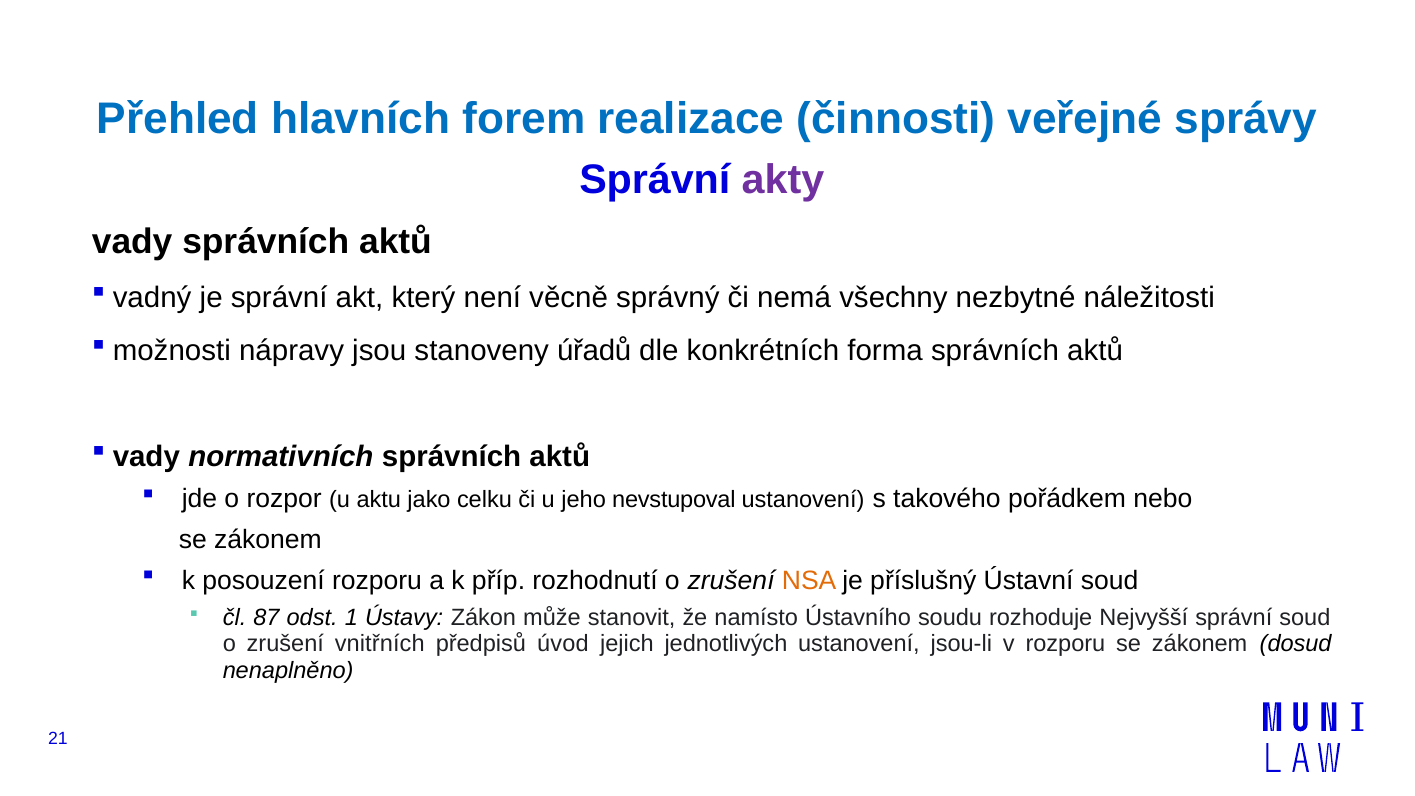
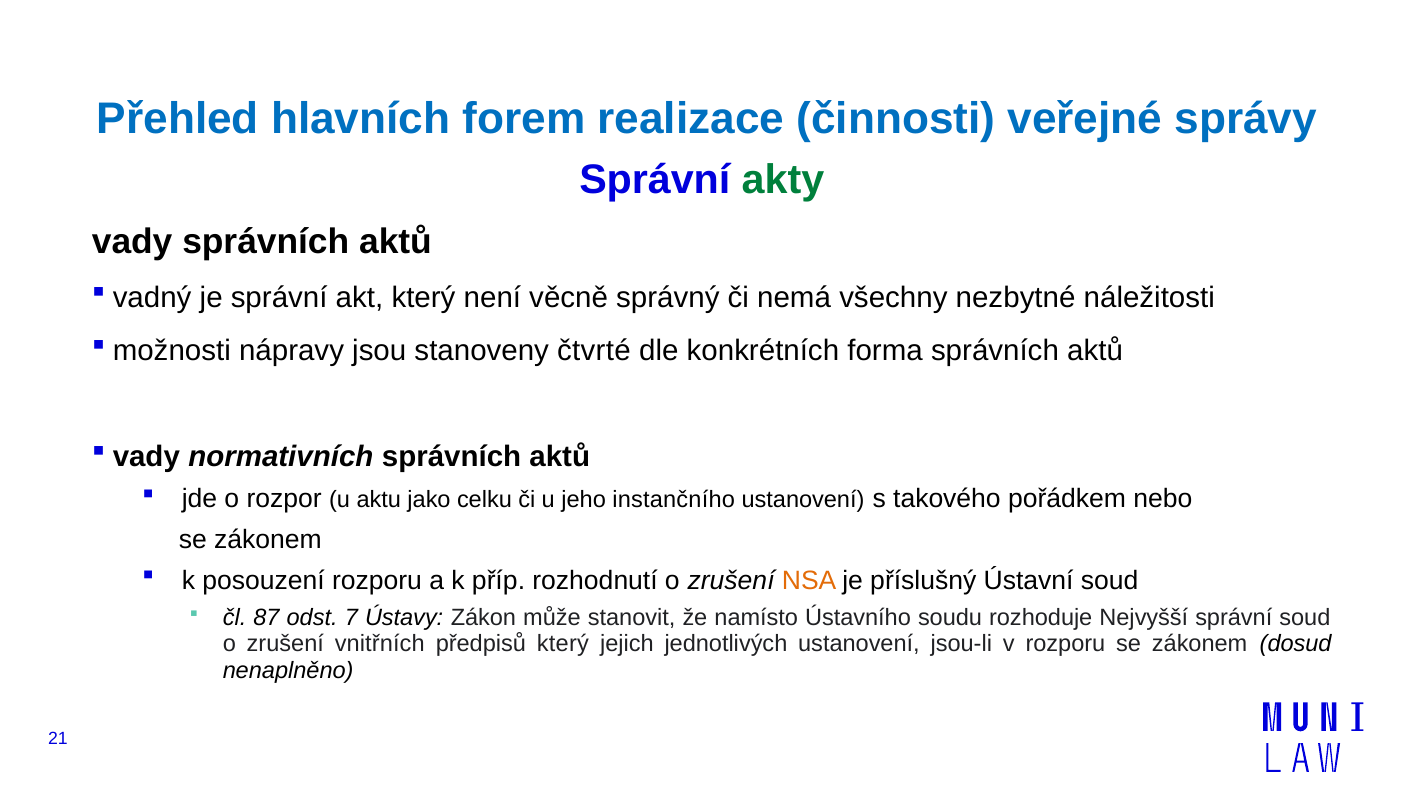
akty colour: purple -> green (783, 180)
úřadů: úřadů -> čtvrté (594, 351)
nevstupoval: nevstupoval -> instančního (674, 500)
1: 1 -> 7 (351, 617)
předpisů úvod: úvod -> který (563, 644)
